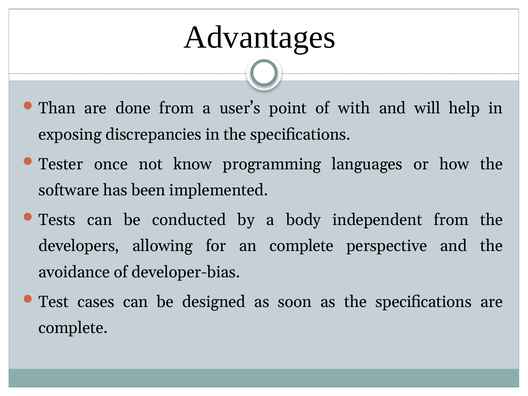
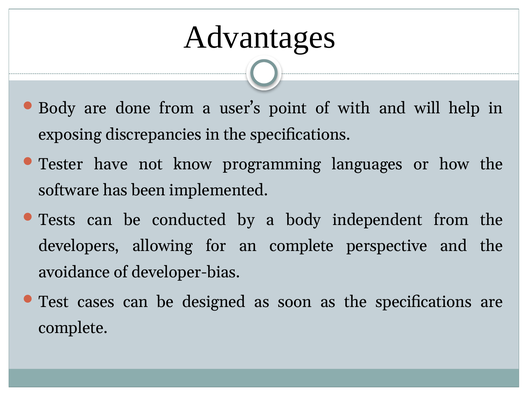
Than: Than -> Body (57, 108)
once: once -> have (111, 164)
